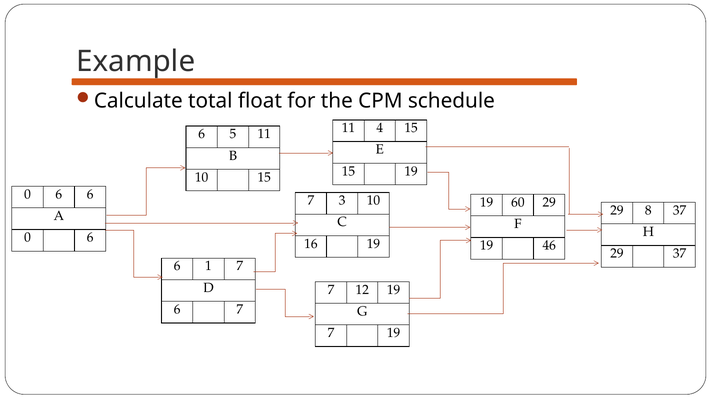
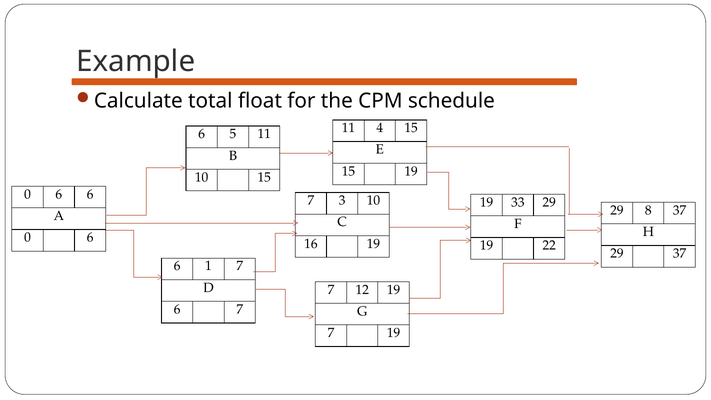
60: 60 -> 33 (518, 202)
46: 46 -> 22 (549, 245)
